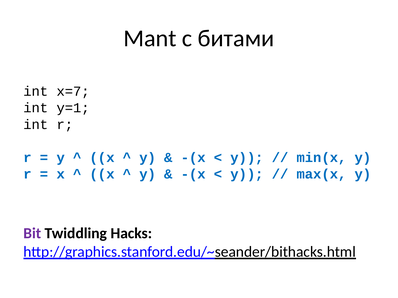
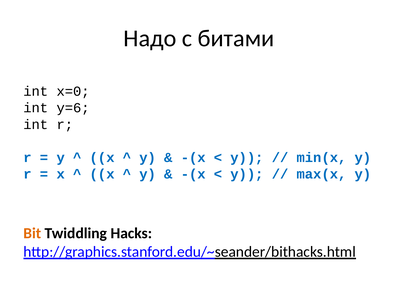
Mant: Mant -> Надо (150, 39)
x=7: x=7 -> x=0 (73, 92)
y=1: y=1 -> y=6 (73, 108)
Bit colour: purple -> orange (32, 234)
